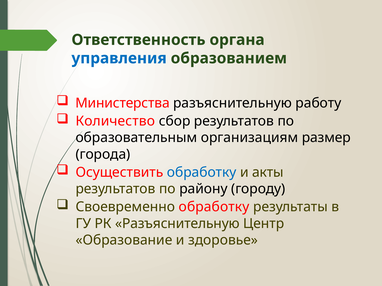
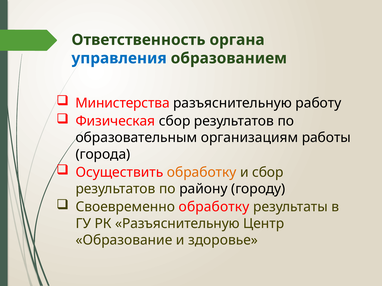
Количество: Количество -> Физическая (115, 121)
размер: размер -> работы (326, 138)
обработку colour: blue -> orange (202, 173)
и акты: акты -> сбор (268, 173)
